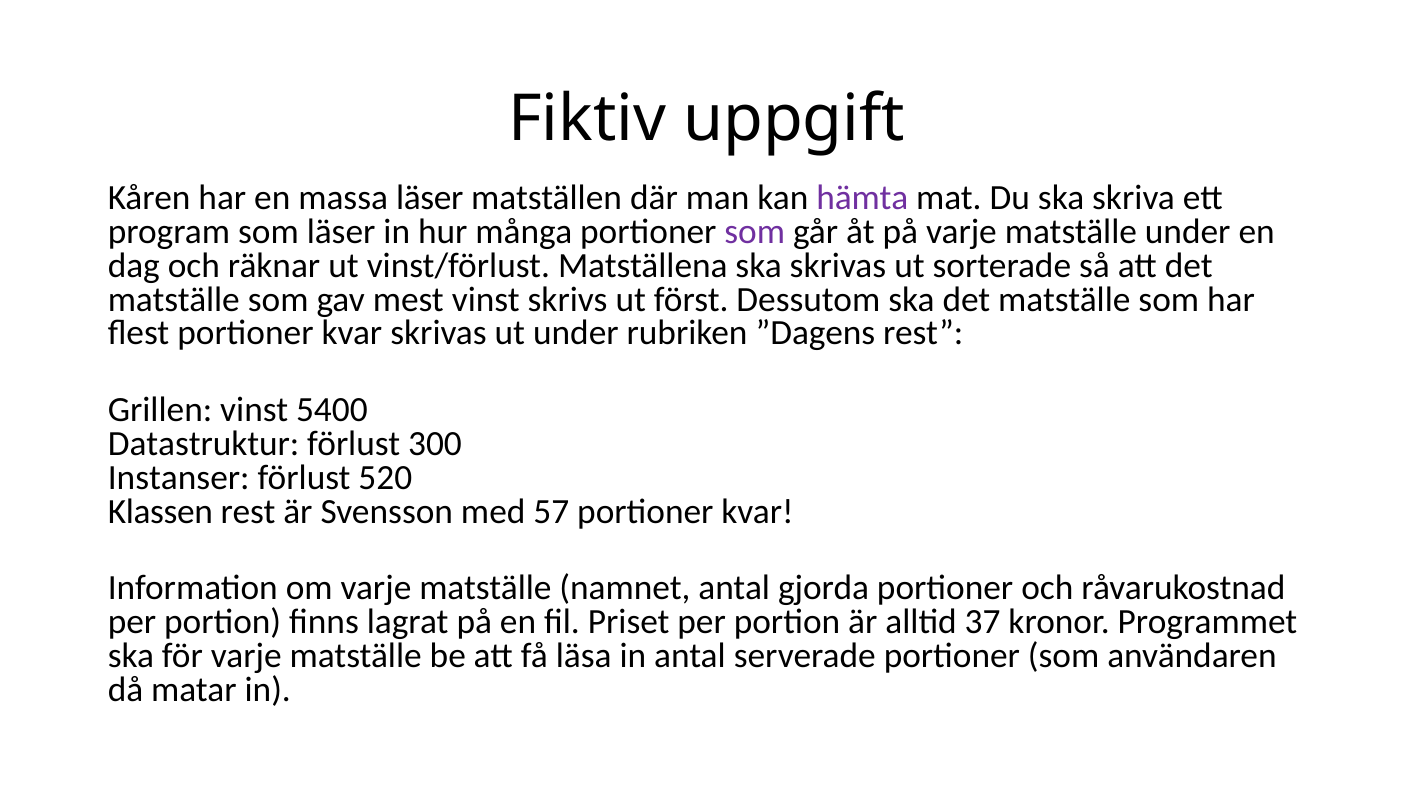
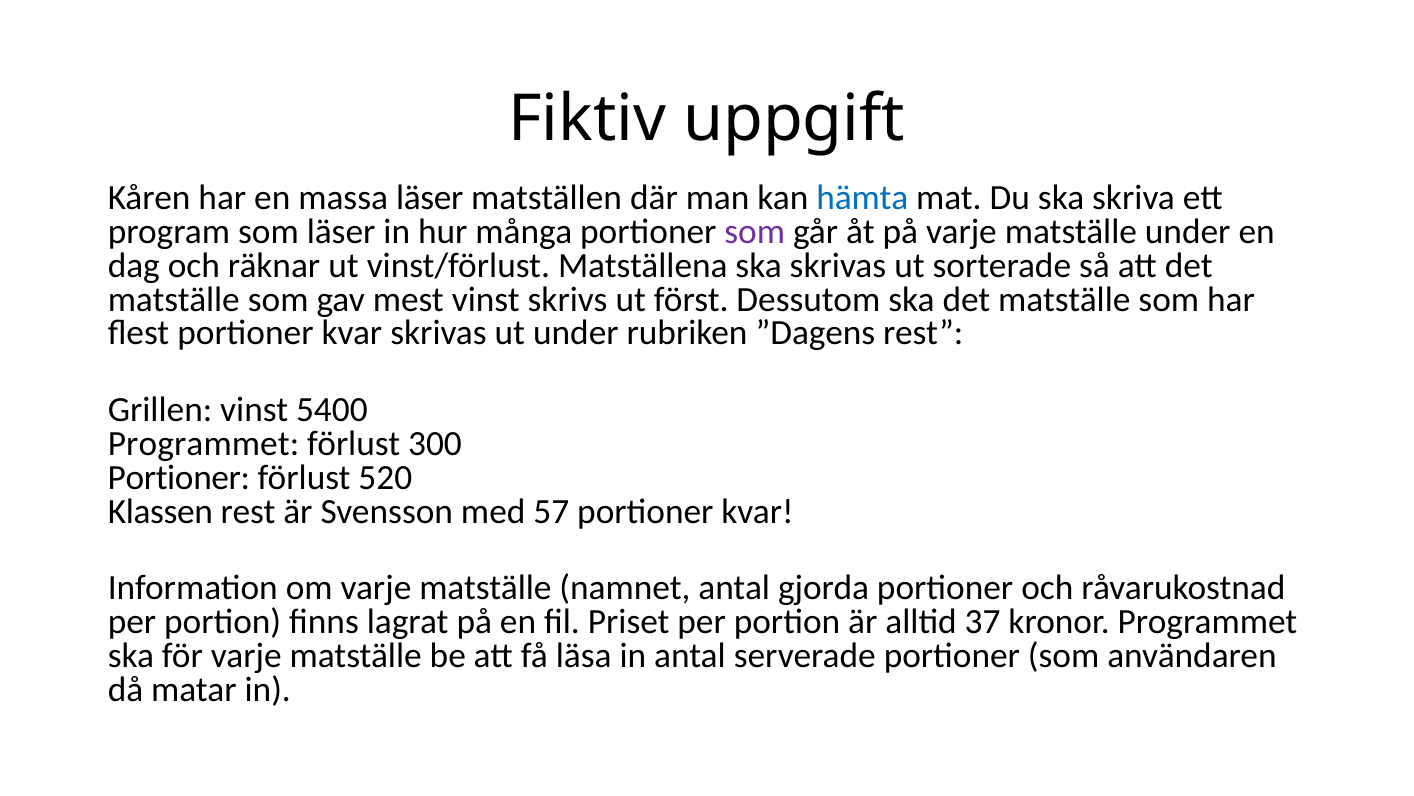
hämta colour: purple -> blue (862, 197)
Datastruktur: Datastruktur -> Programmet (204, 443)
Instanser: Instanser -> Portioner (179, 477)
